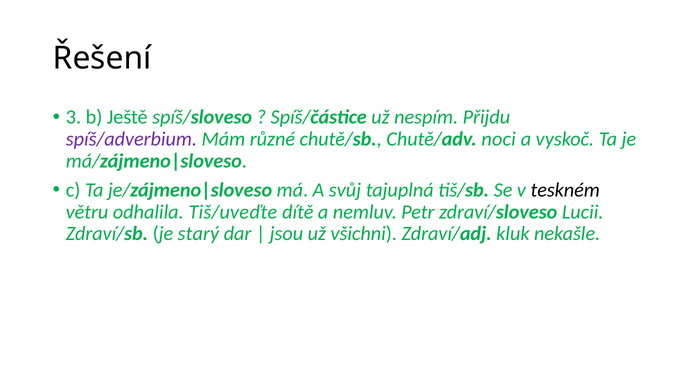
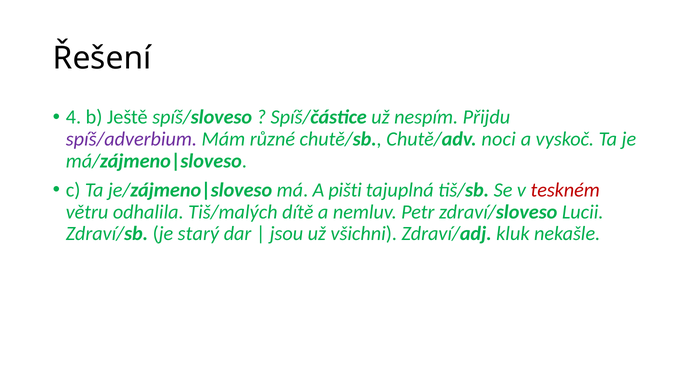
3: 3 -> 4 (73, 117)
svůj: svůj -> pišti (345, 190)
teskném colour: black -> red (565, 190)
Tiš/uveďte: Tiš/uveďte -> Tiš/malých (233, 212)
